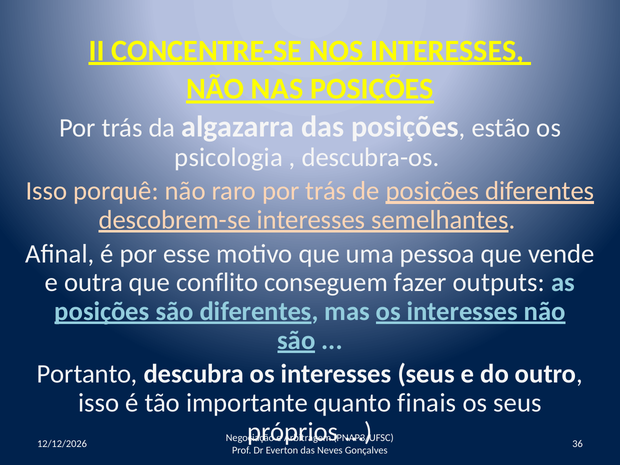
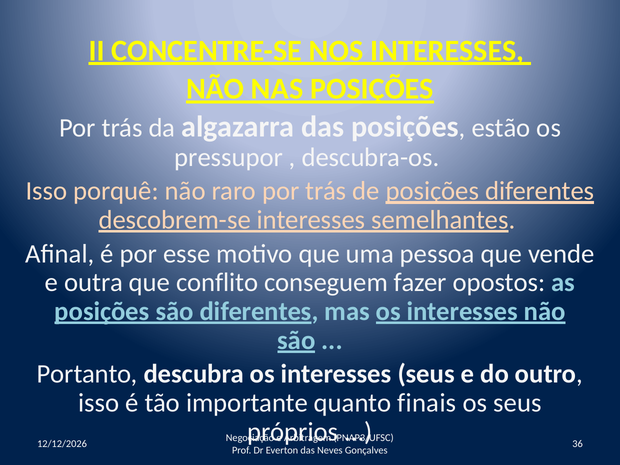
psicologia: psicologia -> pressupor (229, 157)
outputs: outputs -> opostos (499, 283)
